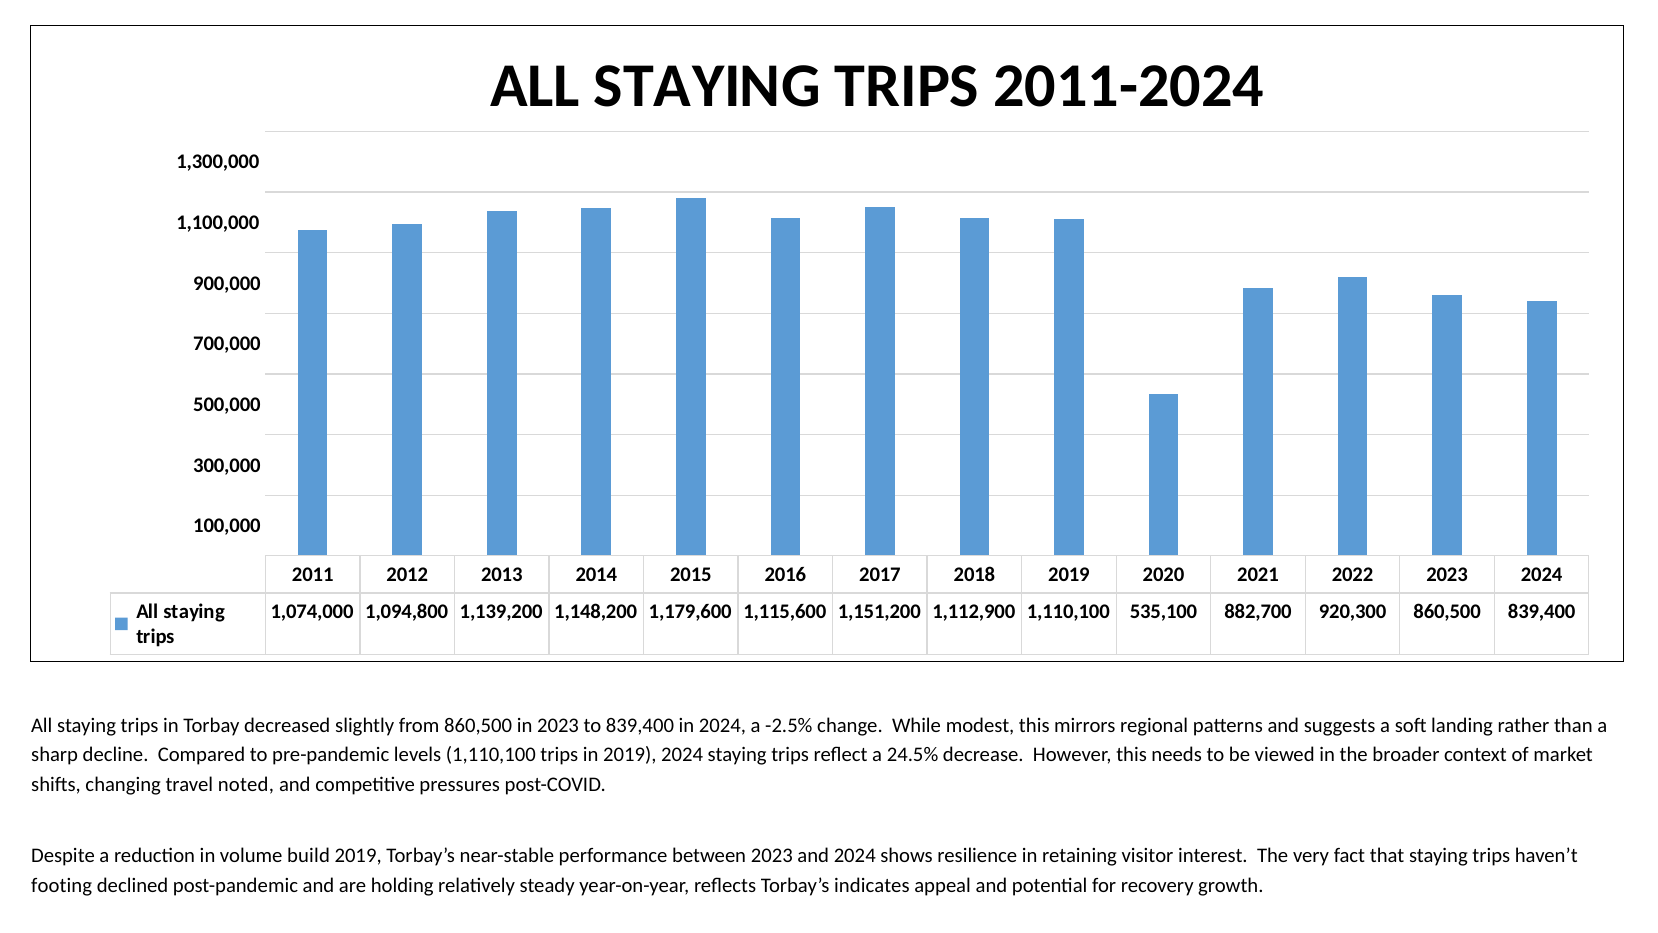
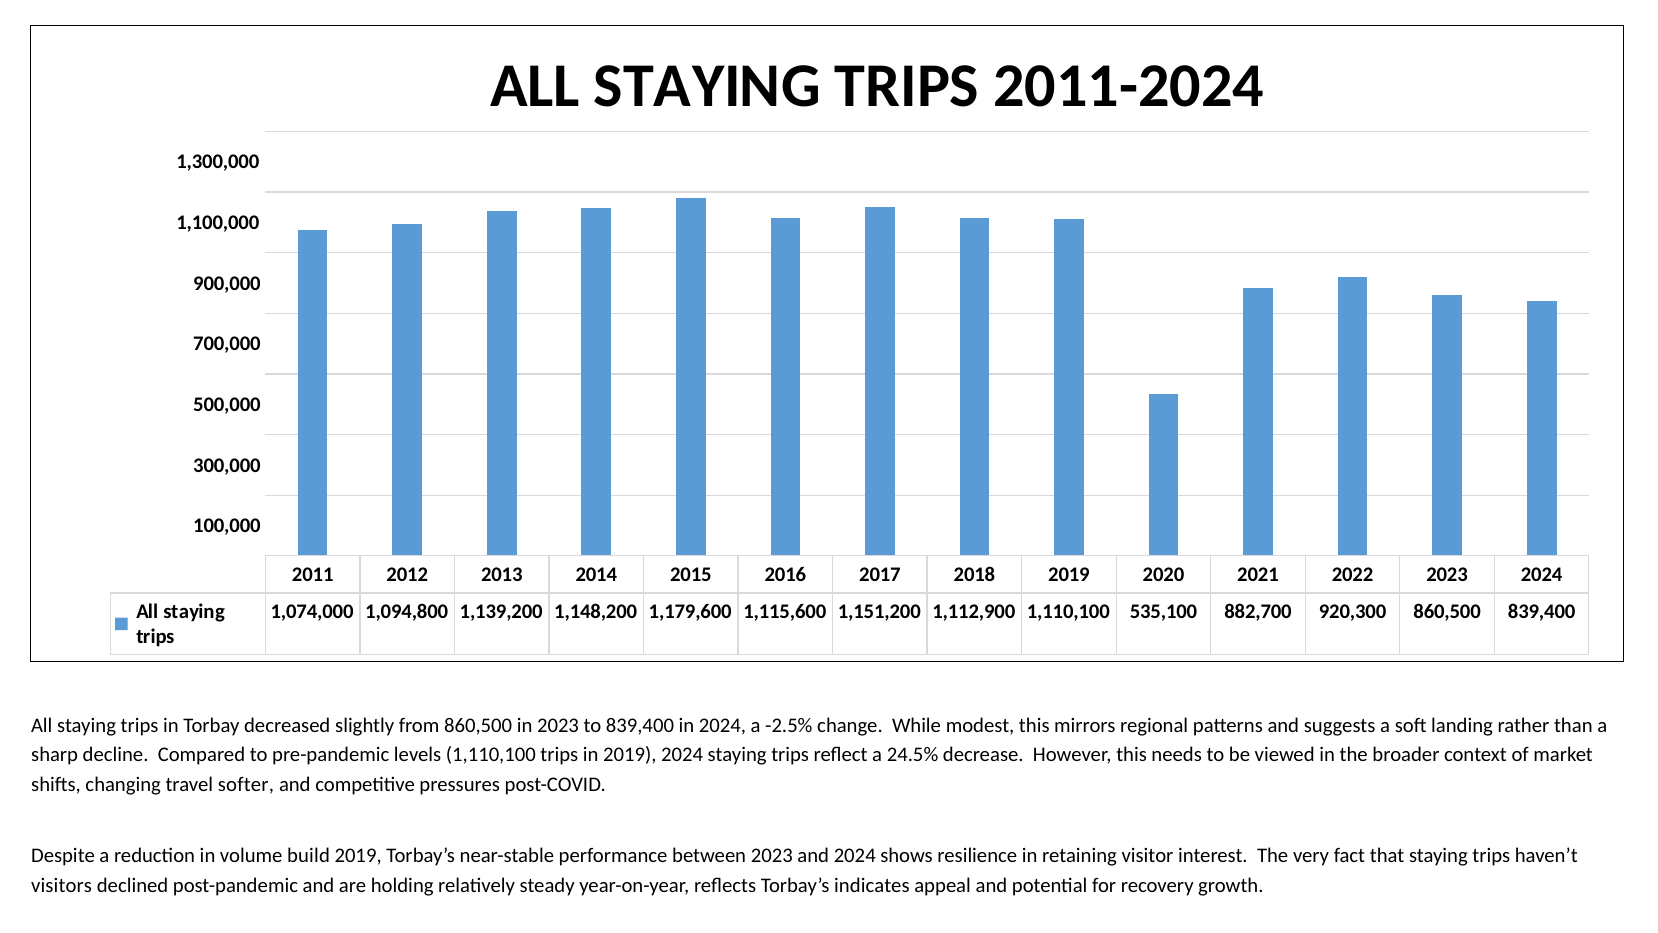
noted: noted -> softer (246, 785)
footing: footing -> visitors (62, 885)
